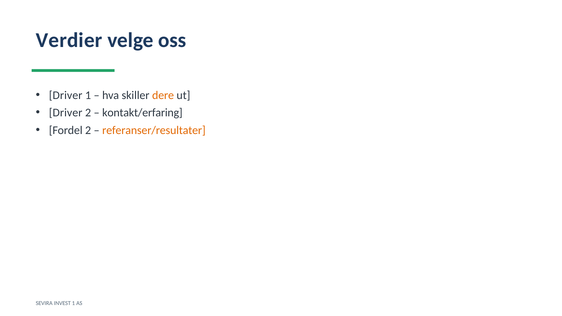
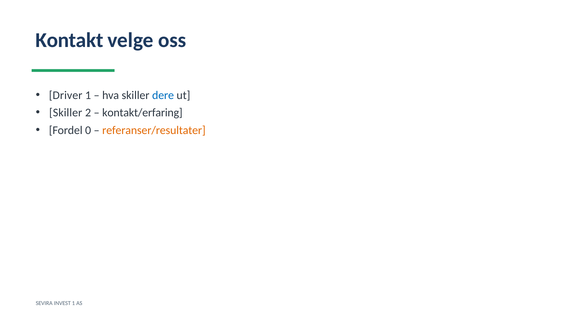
Verdier: Verdier -> Kontakt (69, 40)
dere colour: orange -> blue (163, 95)
Driver: Driver -> Skiller (66, 113)
Fordel 2: 2 -> 0 (88, 130)
